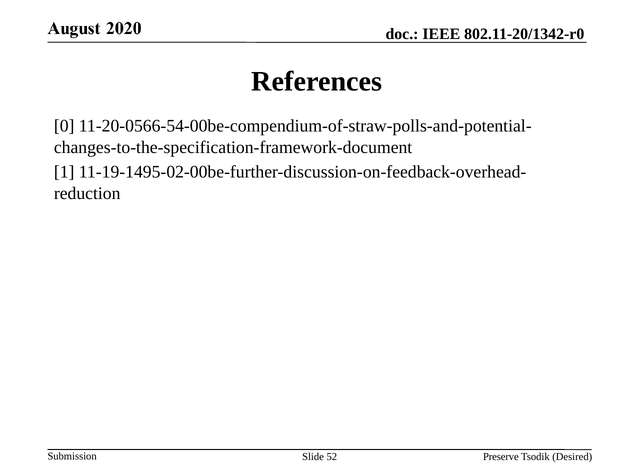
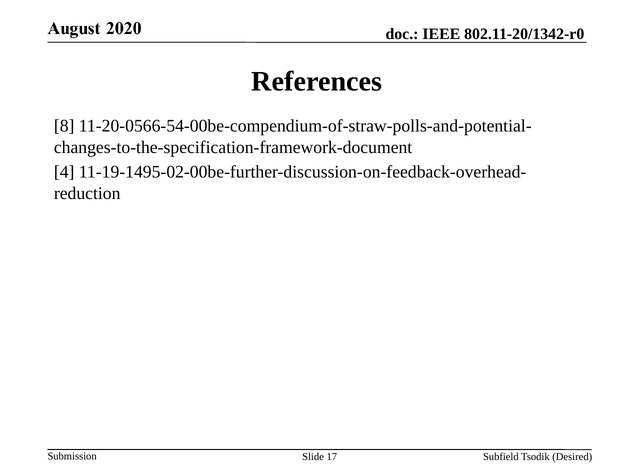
0: 0 -> 8 (64, 126)
1: 1 -> 4 (64, 172)
52: 52 -> 17 (332, 456)
Preserve: Preserve -> Subfield (501, 456)
